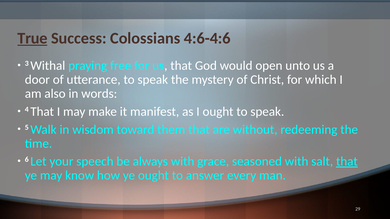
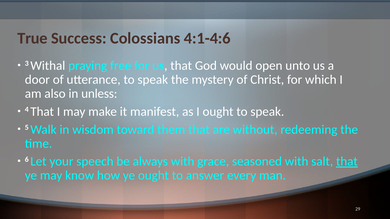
True underline: present -> none (33, 38)
4:6-4:6: 4:6-4:6 -> 4:1-4:6 (207, 38)
words: words -> unless (99, 94)
